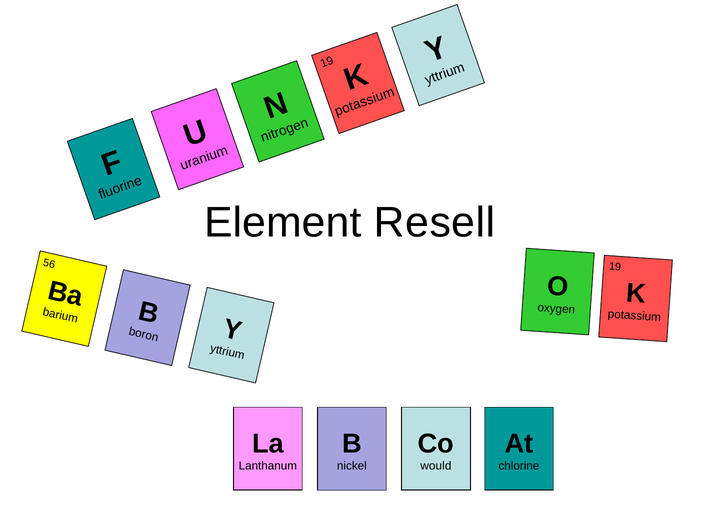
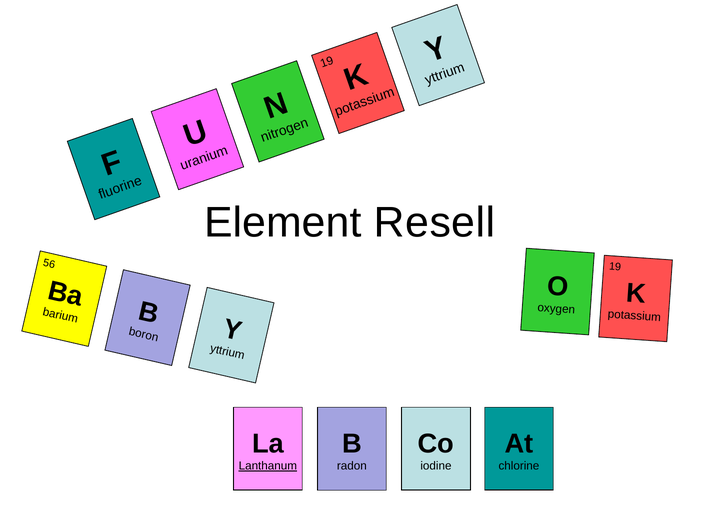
Lanthanum underline: none -> present (268, 466)
nickel: nickel -> radon (352, 466)
would: would -> iodine (436, 466)
